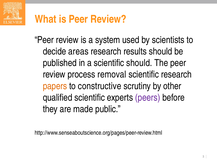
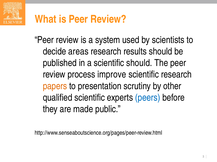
removal: removal -> improve (112, 75)
constructive: constructive -> presentation (100, 86)
peers colour: purple -> blue (148, 98)
